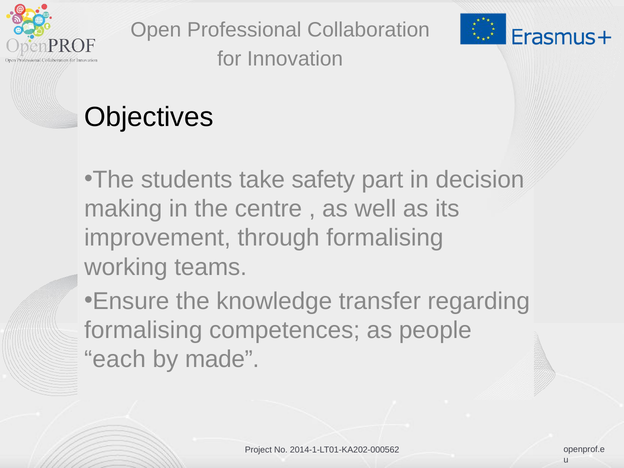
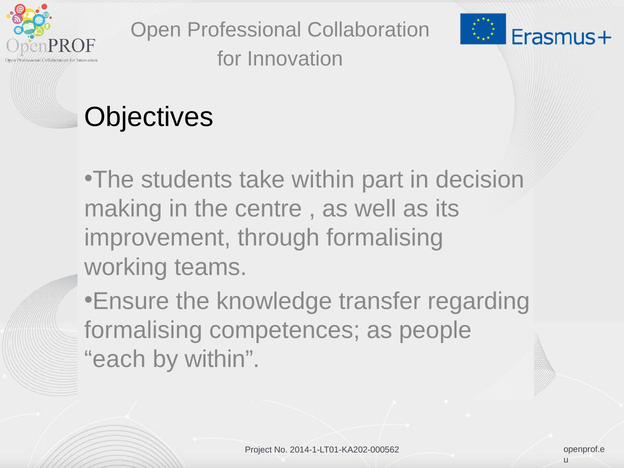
take safety: safety -> within (323, 180)
by made: made -> within (222, 359)
